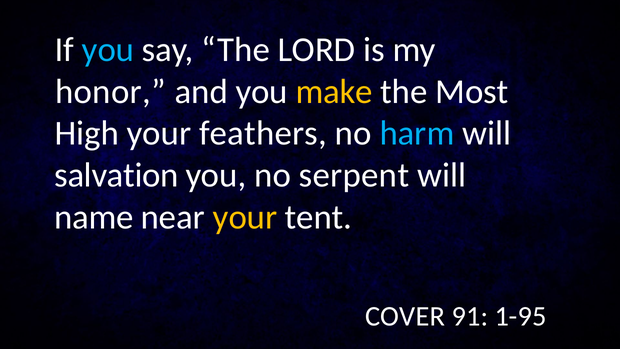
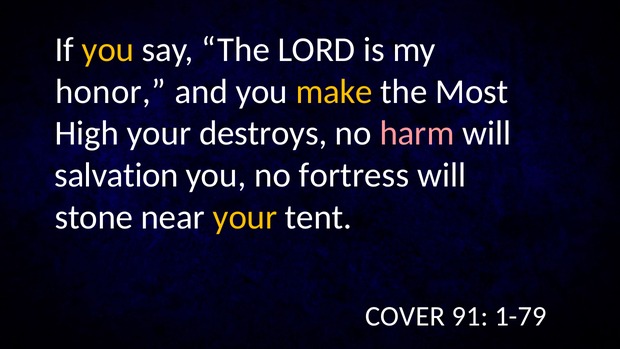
you colour: light blue -> yellow (108, 50)
feathers: feathers -> destroys (263, 133)
harm colour: light blue -> pink (417, 133)
serpent: serpent -> fortress (354, 175)
name: name -> stone (94, 217)
1-95: 1-95 -> 1-79 (521, 316)
